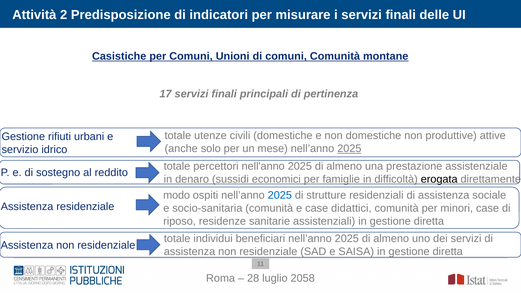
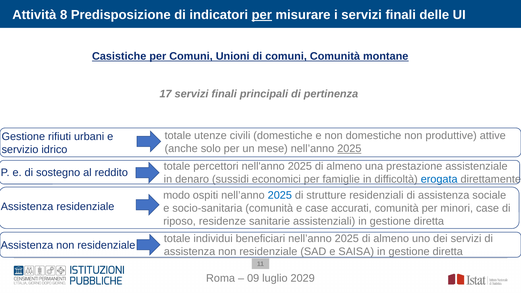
2: 2 -> 8 (64, 15)
per underline: none -> present (262, 15)
erogata colour: black -> blue (439, 179)
didattici: didattici -> accurati (351, 208)
28: 28 -> 09 (253, 278)
2058: 2058 -> 2029 (303, 278)
